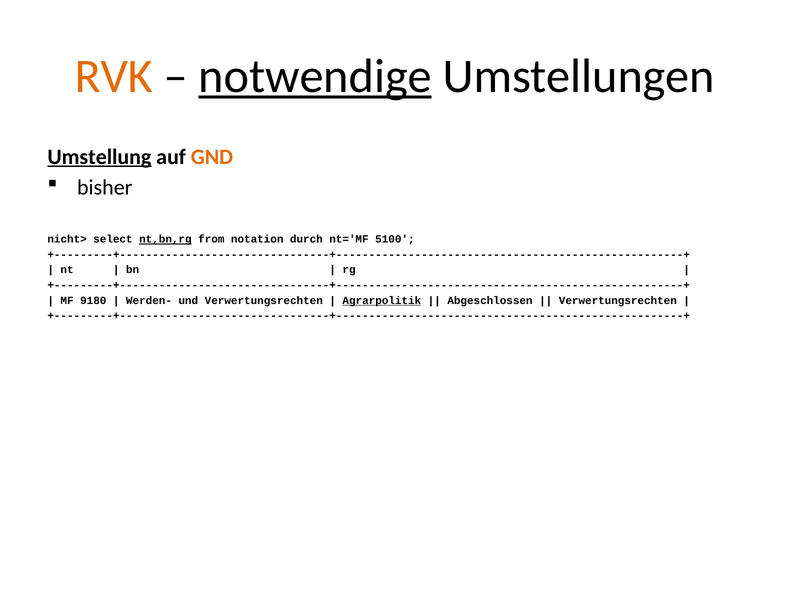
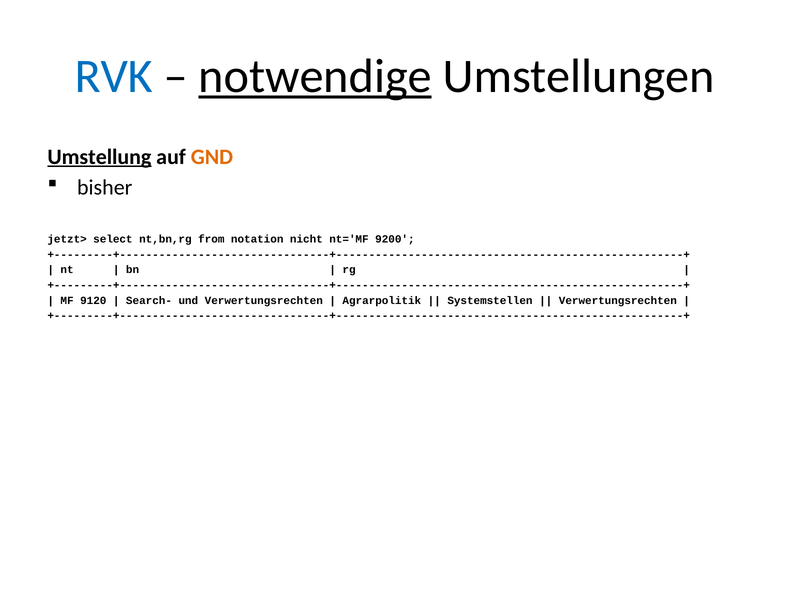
RVK colour: orange -> blue (114, 76)
nicht>: nicht> -> jetzt> (67, 239)
nt,bn,rg underline: present -> none (165, 239)
durch: durch -> nicht (306, 239)
5100: 5100 -> 9200 (395, 239)
9180: 9180 -> 9120 (93, 301)
Werden-: Werden- -> Search- (149, 301)
Agrarpolitik underline: present -> none (382, 301)
Abgeschlossen: Abgeschlossen -> Systemstellen (490, 301)
